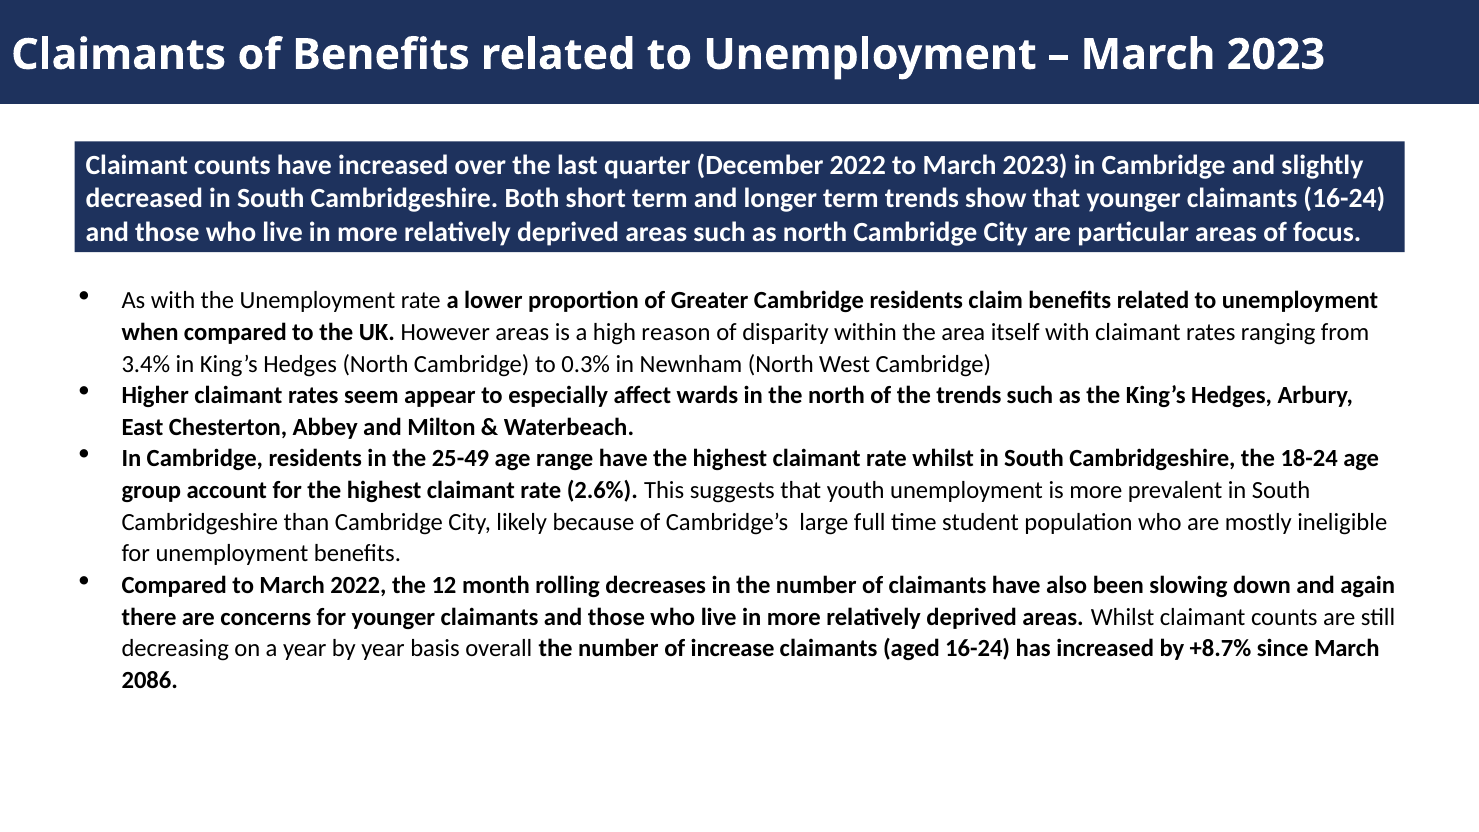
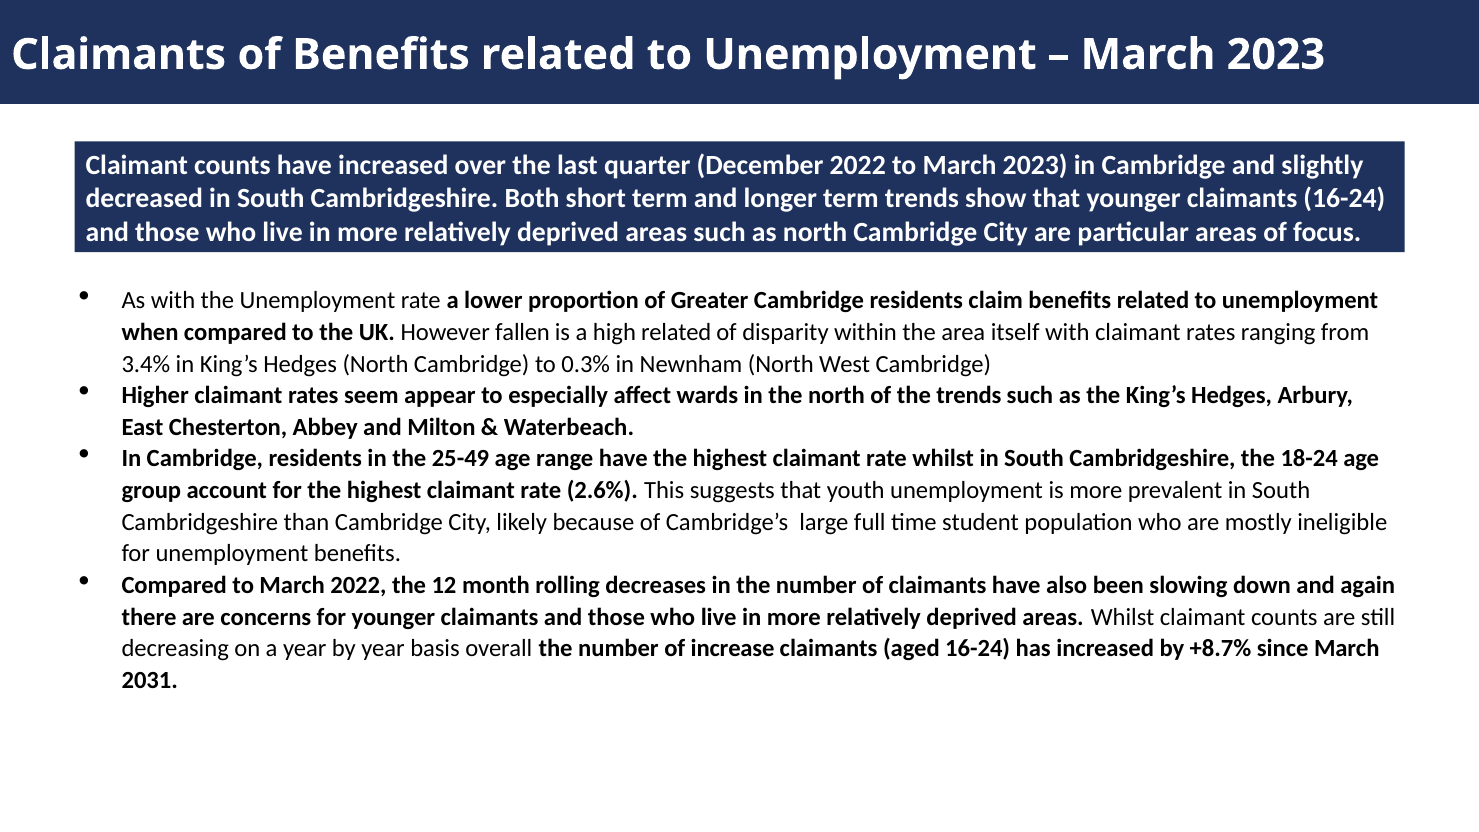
However areas: areas -> fallen (522, 332)
high reason: reason -> related (676, 332)
2086: 2086 -> 2031 (150, 680)
